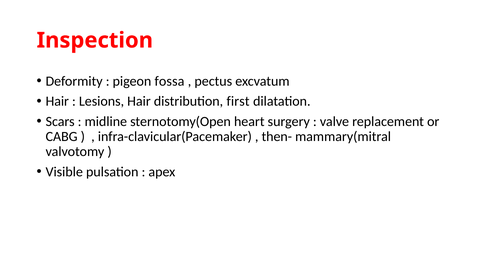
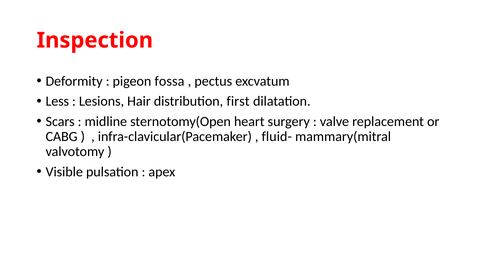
Hair: Hair -> Less (57, 101)
then-: then- -> fluid- (277, 137)
